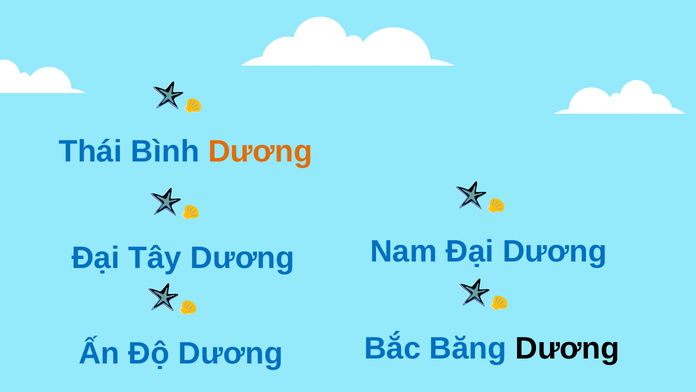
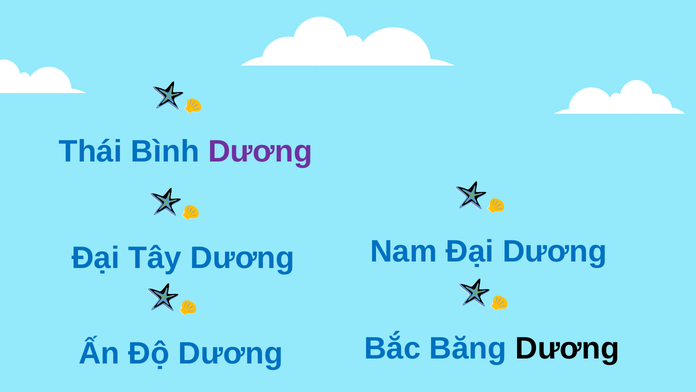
Dương colour: orange -> purple (260, 151)
